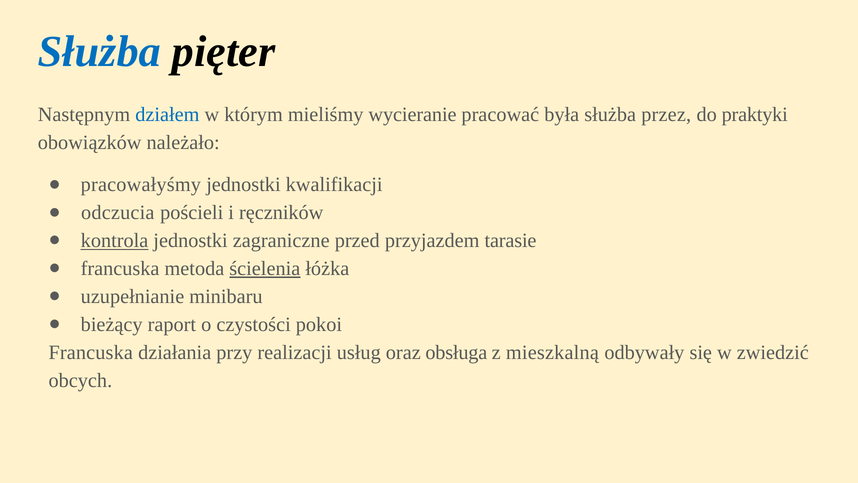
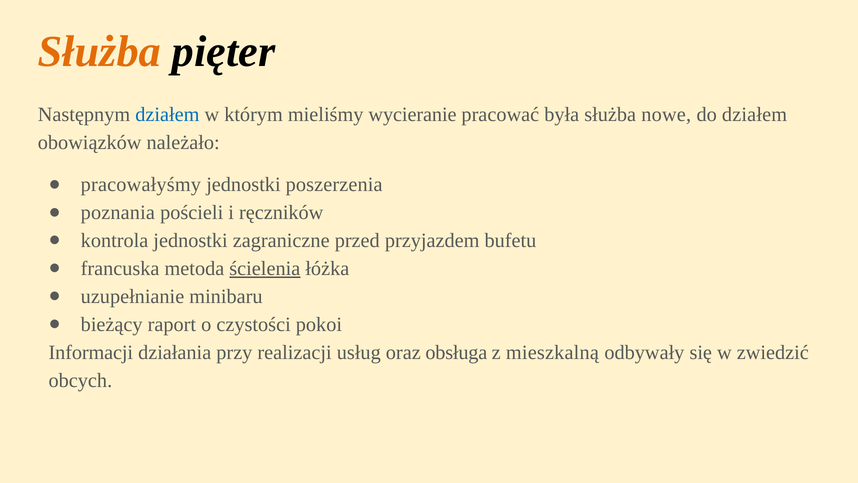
Służba colour: blue -> orange (99, 52)
przez: przez -> nowe (666, 114)
do praktyki: praktyki -> działem (755, 114)
kwalifikacji: kwalifikacji -> poszerzenia (334, 185)
odczucia: odczucia -> poznania (118, 213)
kontrola underline: present -> none (115, 240)
tarasie: tarasie -> bufetu (510, 240)
Francuska: Francuska -> Informacji (91, 352)
